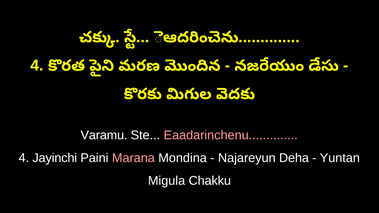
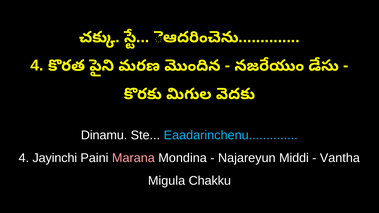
Varamu: Varamu -> Dinamu (104, 135)
Eaadarinchenu colour: pink -> light blue (231, 135)
Deha: Deha -> Middi (294, 158)
Yuntan: Yuntan -> Vantha (340, 158)
